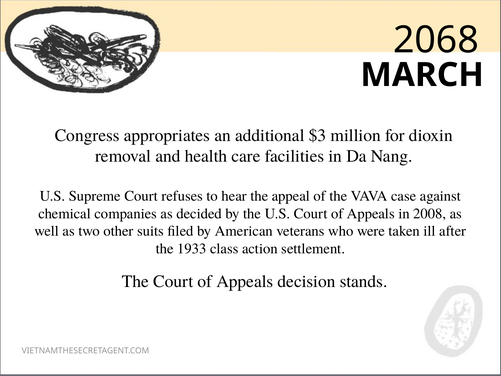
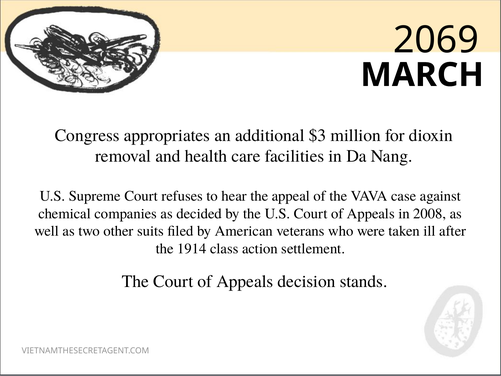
2068: 2068 -> 2069 (436, 40)
1933: 1933 -> 1914 (192, 249)
